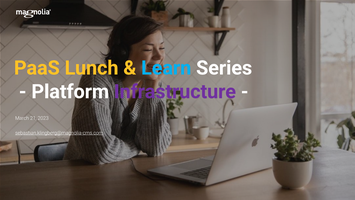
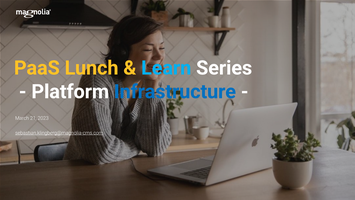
Infrastructure colour: purple -> blue (175, 92)
